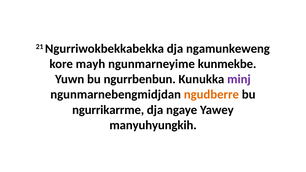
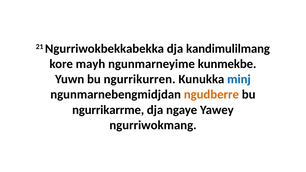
ngamunkeweng: ngamunkeweng -> kandimulilmang (228, 49)
ngurrbenbun: ngurrbenbun -> ngurrikurren (140, 79)
minj colour: purple -> blue (239, 79)
manyuhyungkih: manyuhyungkih -> ngurriwokmang (153, 125)
